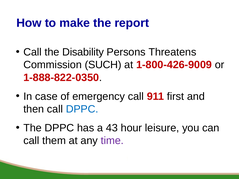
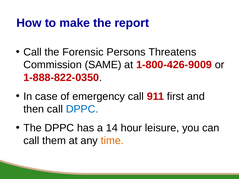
Disability: Disability -> Forensic (83, 52)
SUCH: SUCH -> SAME (103, 65)
43: 43 -> 14 (112, 128)
time colour: purple -> orange (112, 141)
